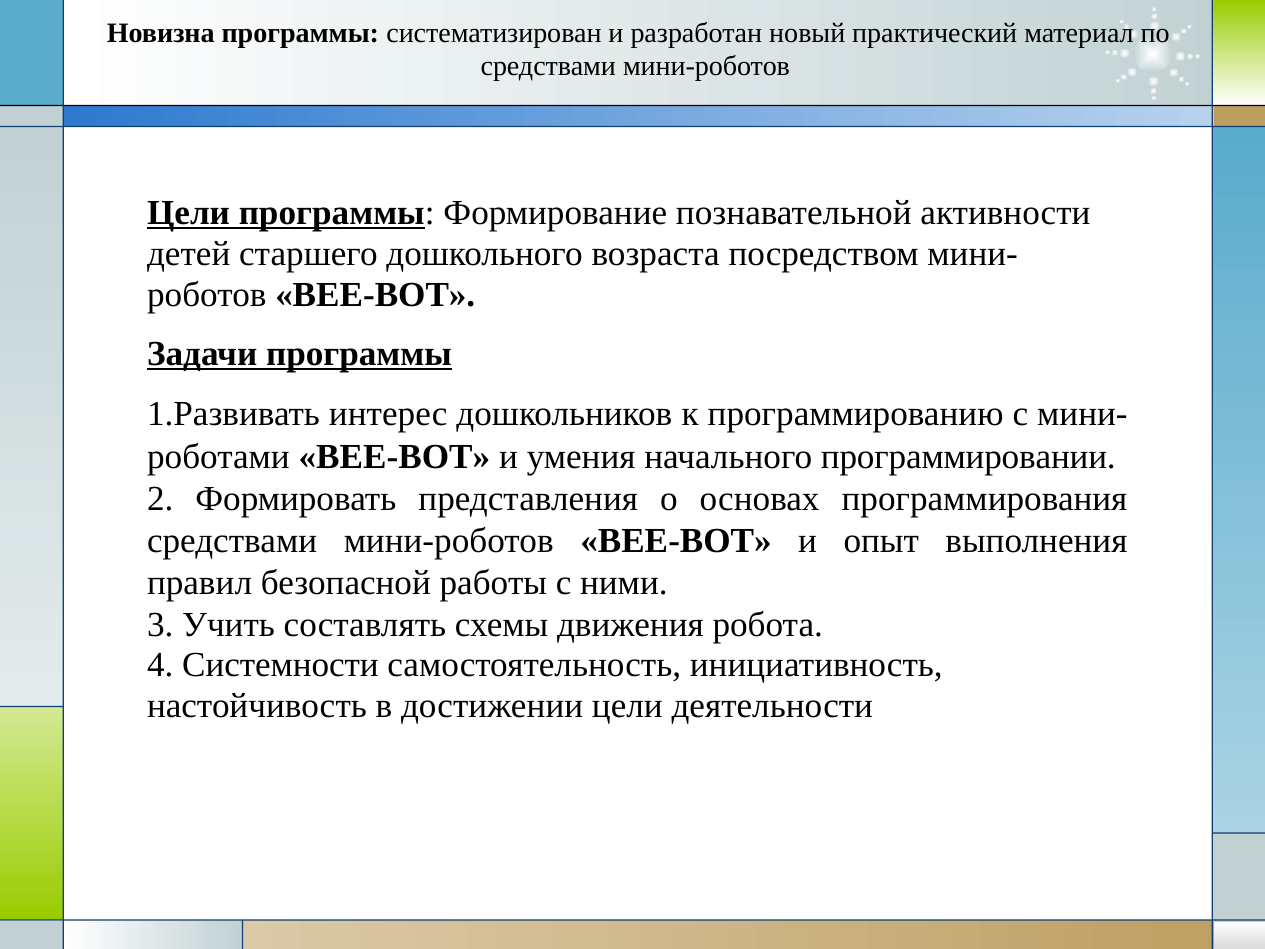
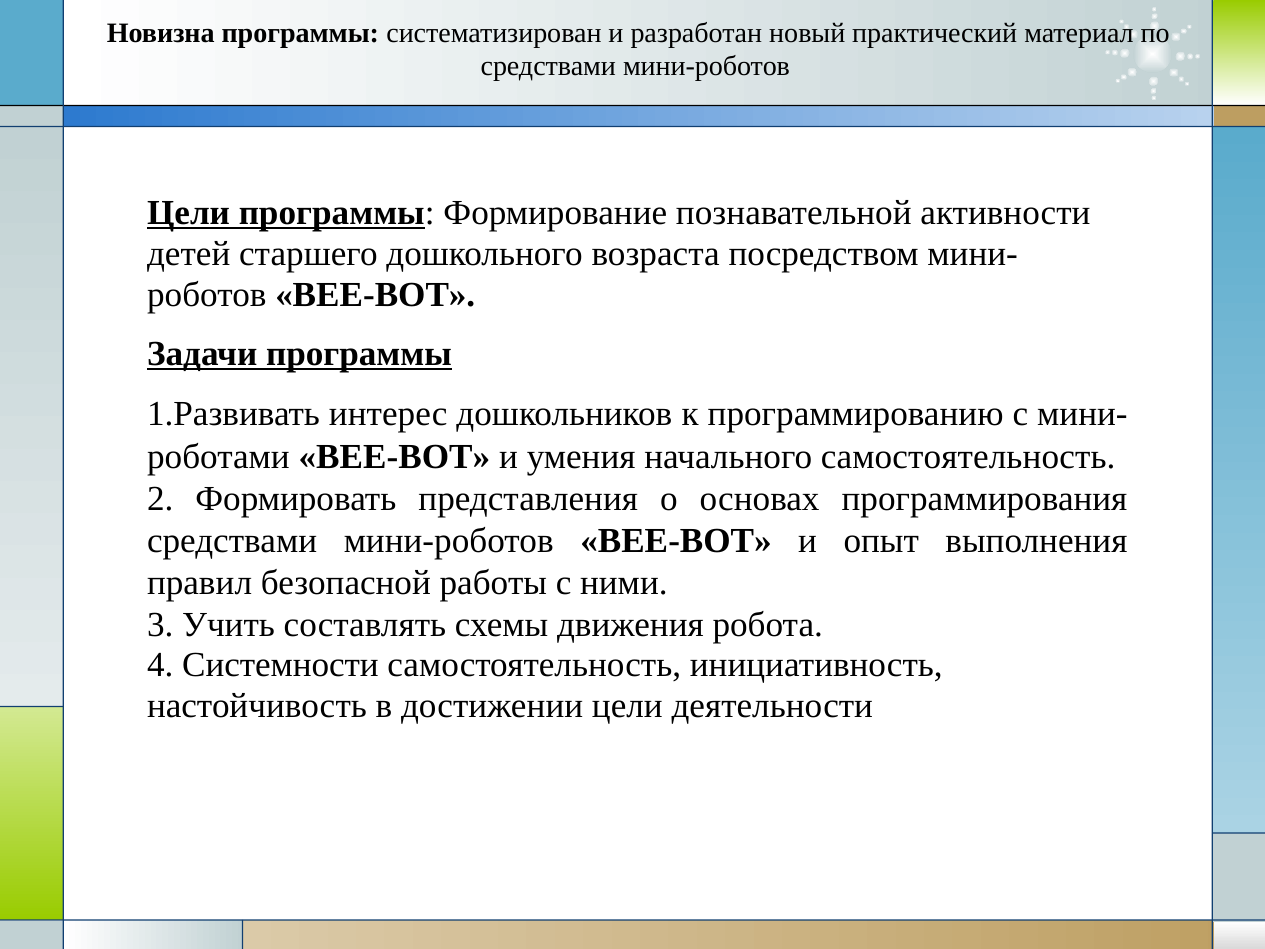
начального программировании: программировании -> самостоятельность (968, 456)
